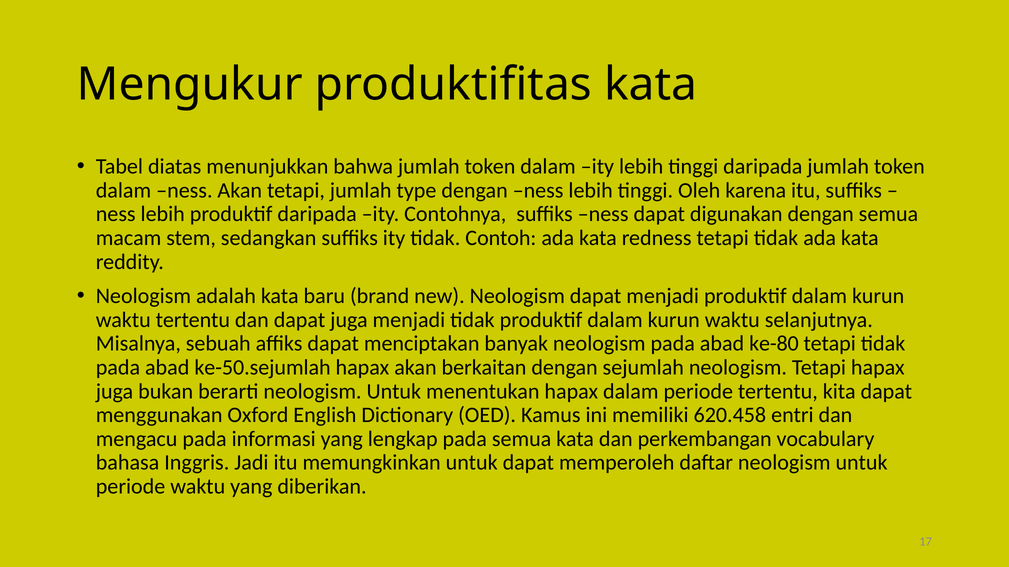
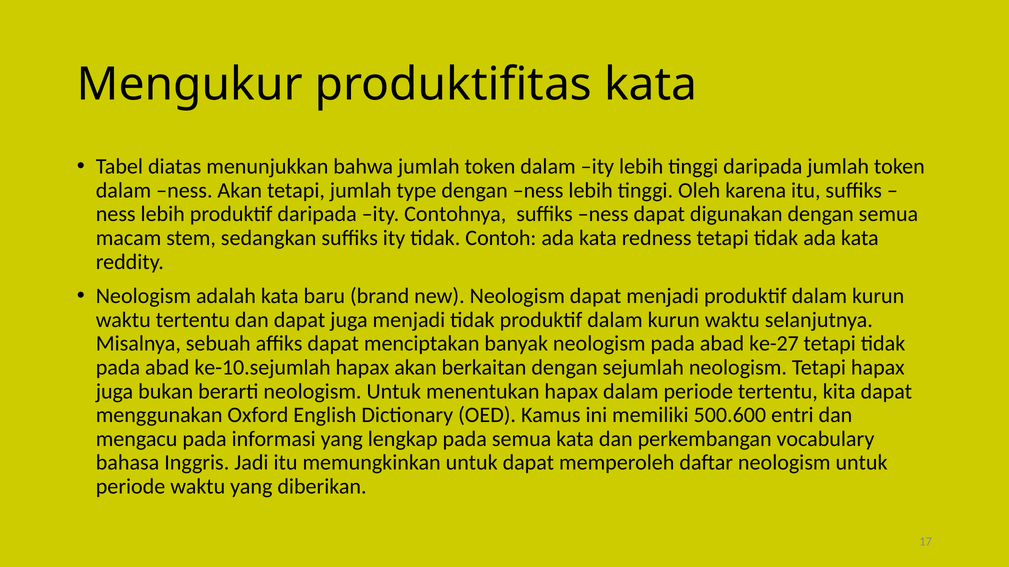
ke-80: ke-80 -> ke-27 (774, 344)
ke-50.sejumlah: ke-50.sejumlah -> ke-10.sejumlah (263, 368)
620.458: 620.458 -> 500.600 (730, 416)
